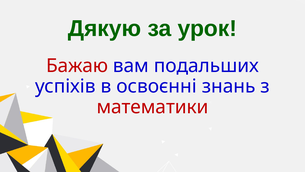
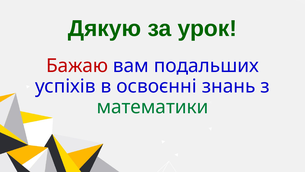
математики colour: red -> green (153, 107)
